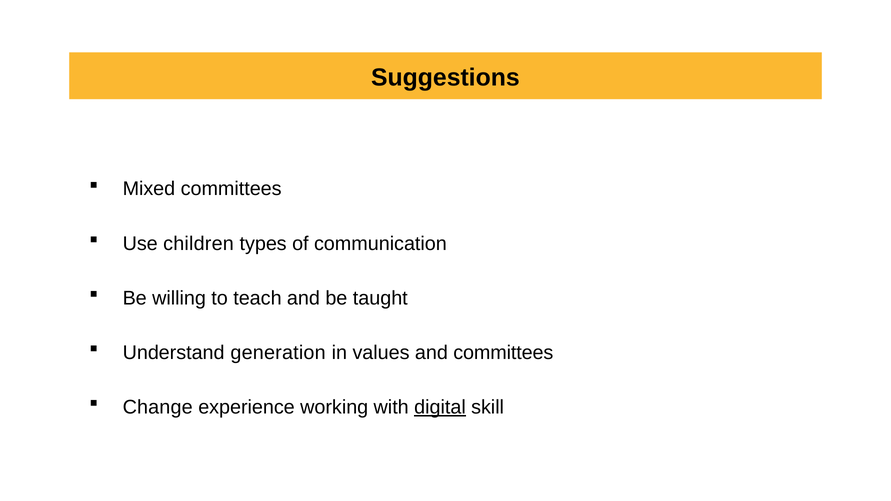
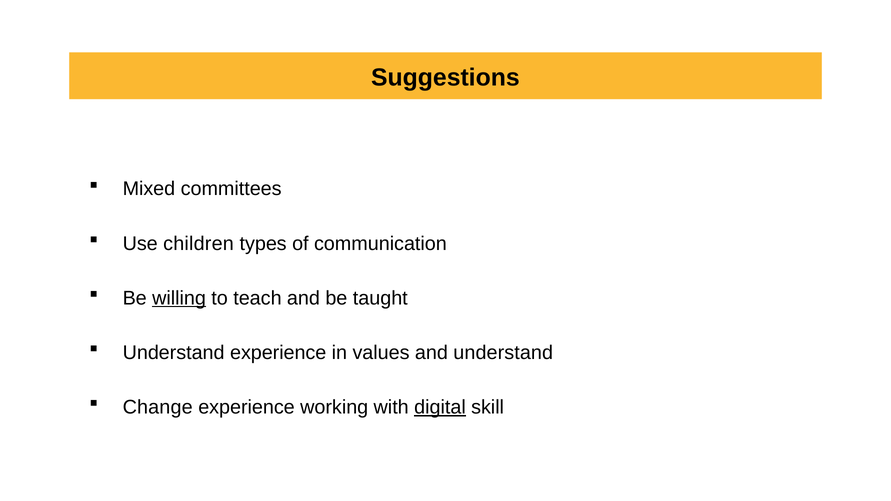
willing underline: none -> present (179, 298)
Understand generation: generation -> experience (278, 353)
and committees: committees -> understand (503, 353)
